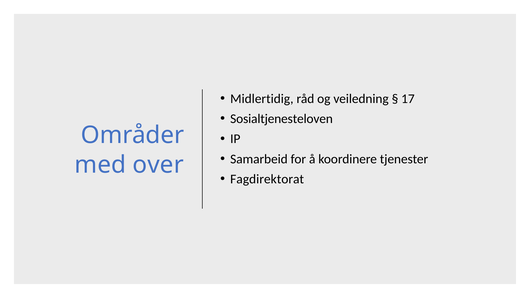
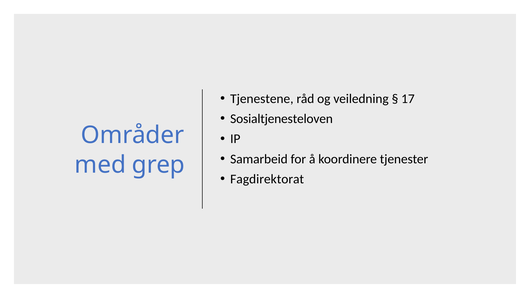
Midlertidig: Midlertidig -> Tjenestene (262, 99)
over: over -> grep (158, 165)
